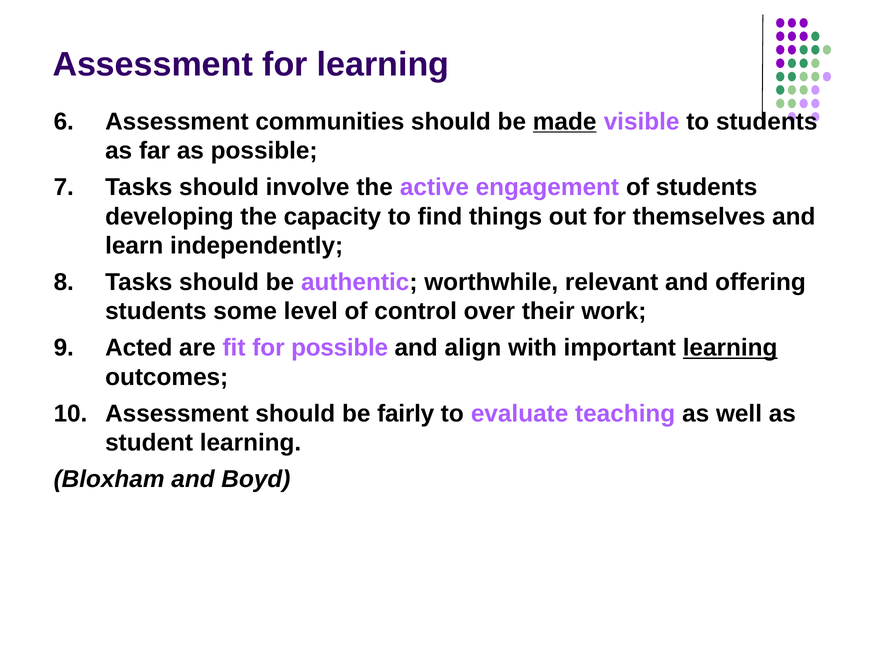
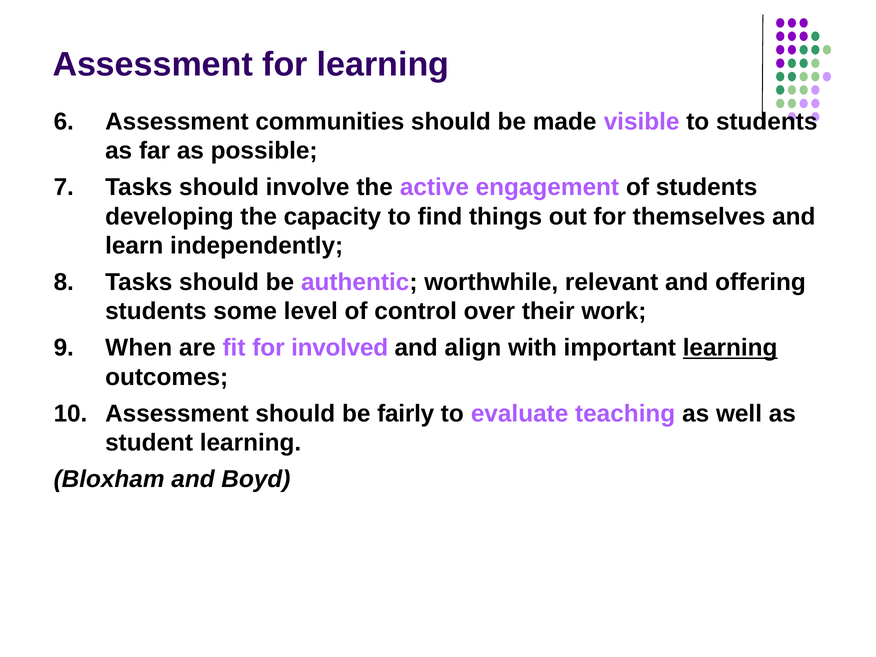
made underline: present -> none (565, 122)
Acted: Acted -> When (139, 348)
for possible: possible -> involved (340, 348)
